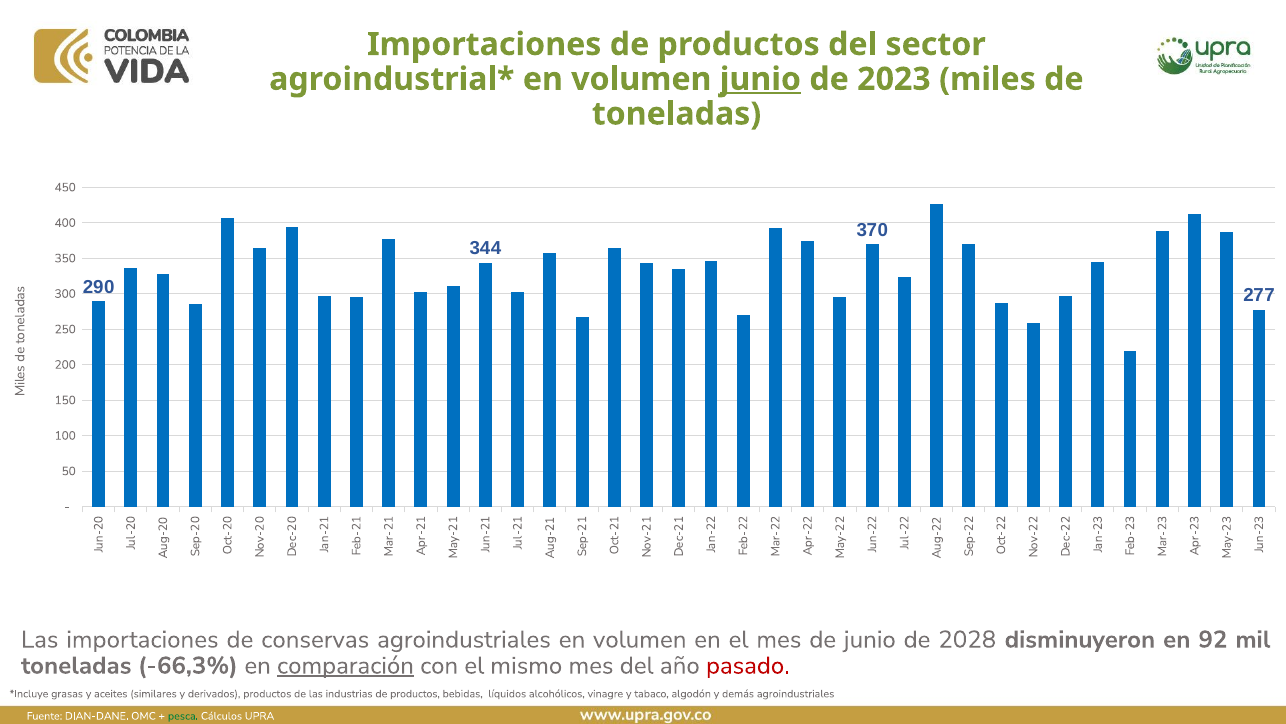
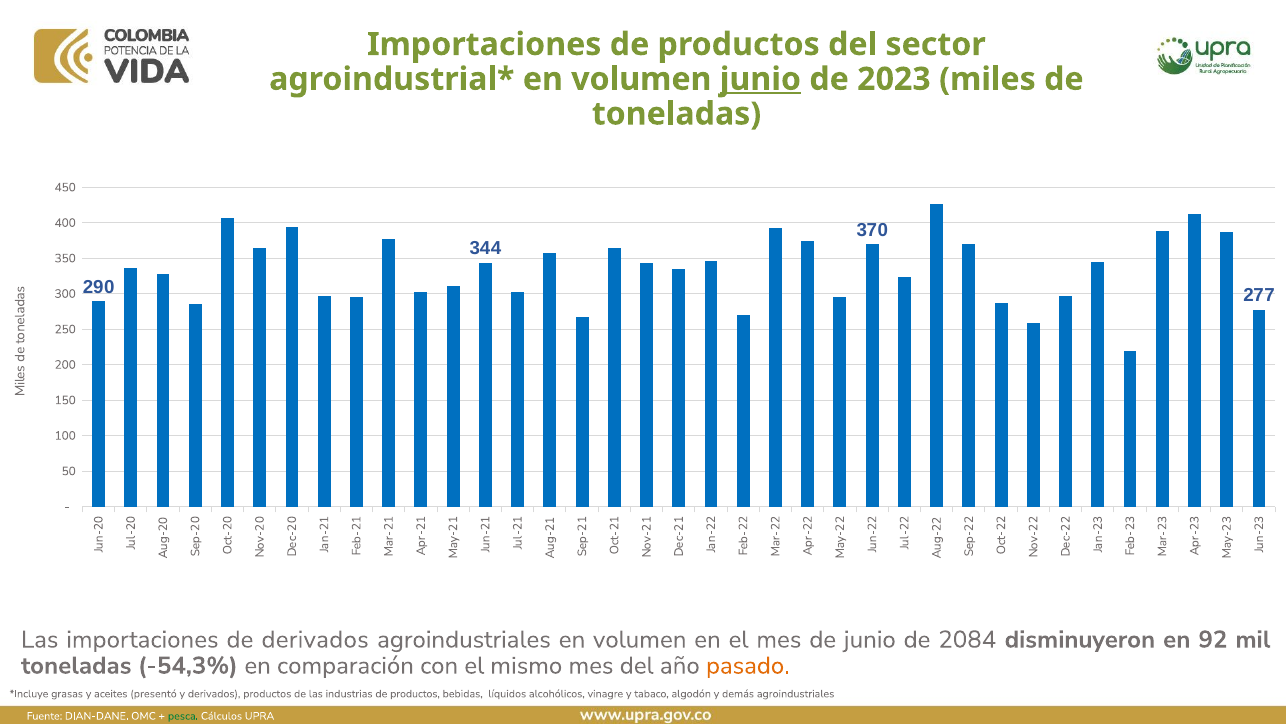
de conservas: conservas -> derivados (315, 639)
2028: 2028 -> 2084 (967, 639)
-66,3%: -66,3% -> -54,3% (188, 665)
comparación underline: present -> none (345, 665)
pasado colour: red -> orange (748, 665)
similares: similares -> presentó (153, 693)
